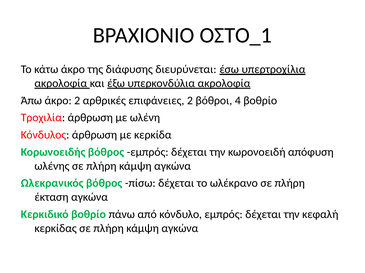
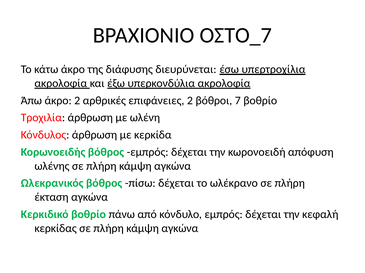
ΟΣΤΟ_1: ΟΣΤΟ_1 -> ΟΣΤΟ_7 (236, 35)
4: 4 -> 7 (238, 101)
